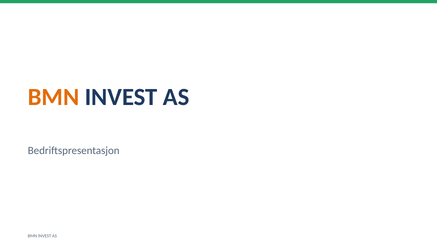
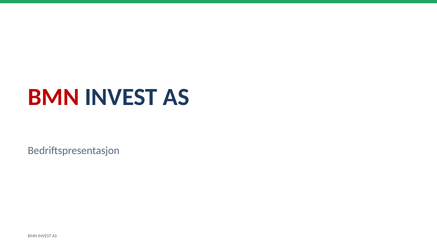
BMN colour: orange -> red (54, 97)
